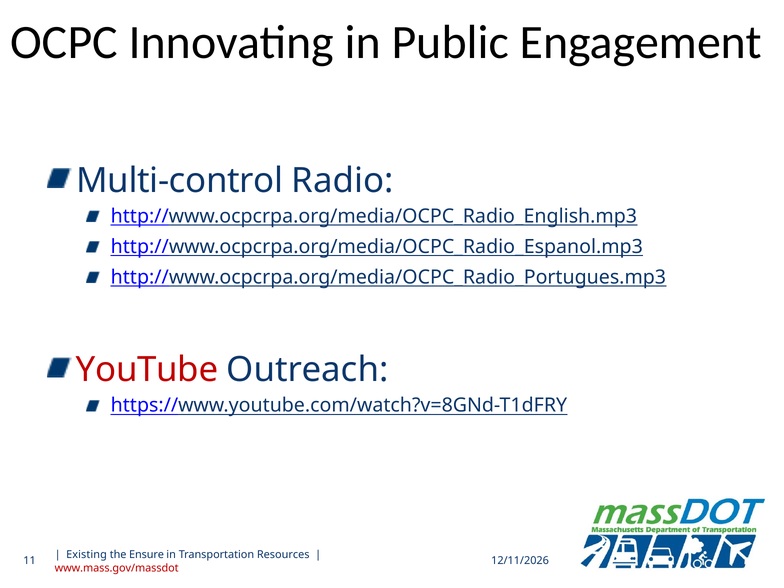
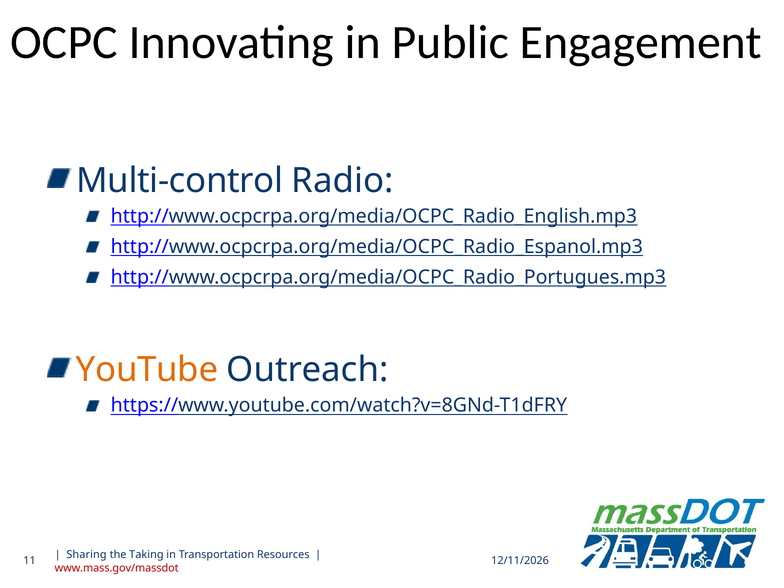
YouTube colour: red -> orange (147, 370)
Existing: Existing -> Sharing (86, 555)
Ensure: Ensure -> Taking (146, 555)
